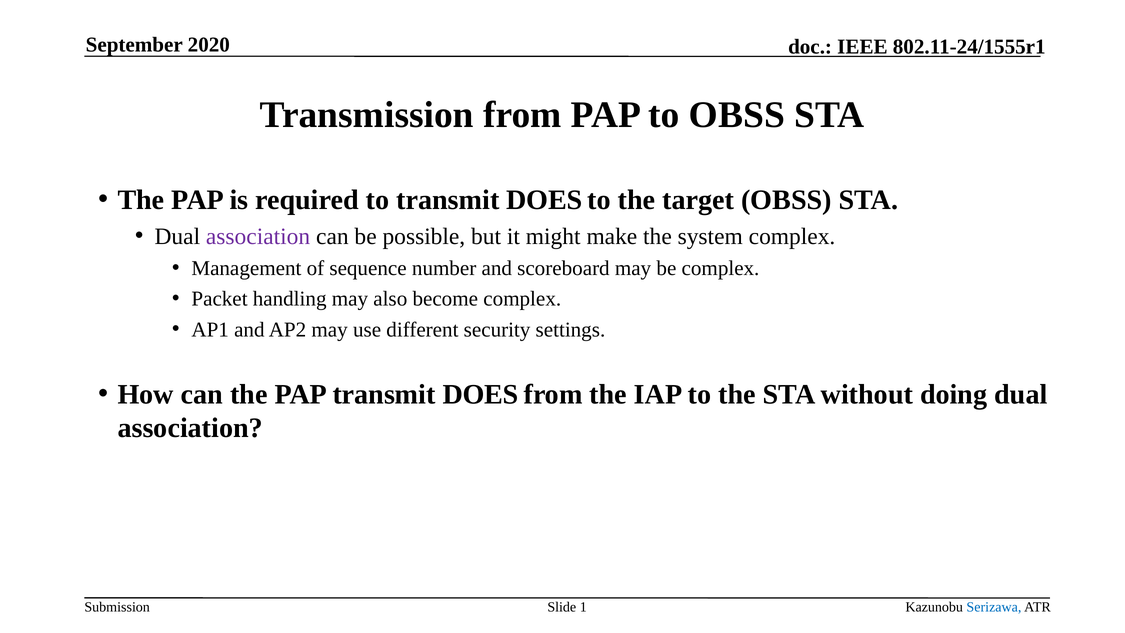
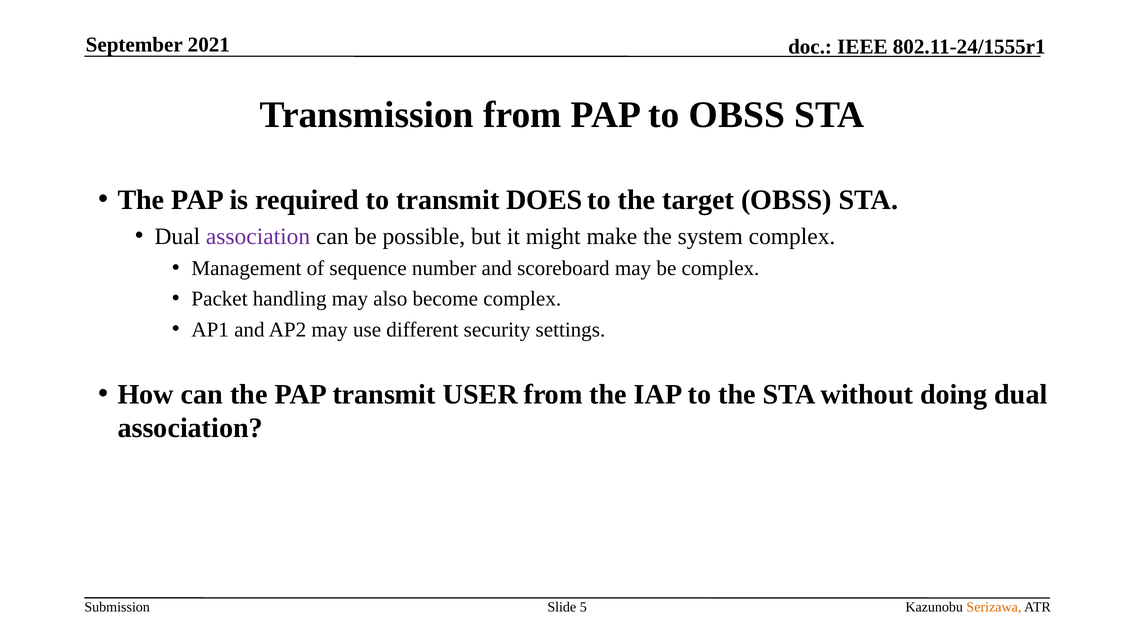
2020: 2020 -> 2021 (209, 45)
PAP transmit DOES: DOES -> USER (480, 394)
1: 1 -> 5 (583, 607)
Serizawa colour: blue -> orange (994, 607)
